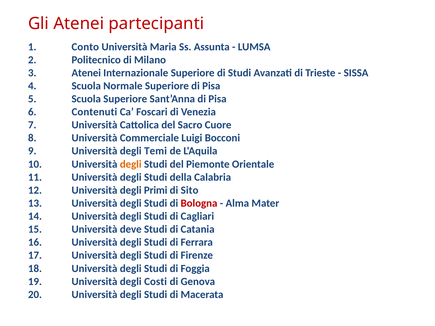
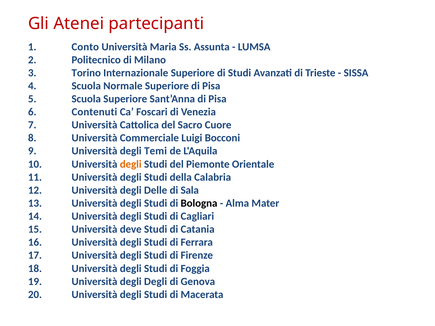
3 Atenei: Atenei -> Torino (86, 73)
Primi: Primi -> Delle (156, 190)
Sito: Sito -> Sala (190, 190)
Bologna colour: red -> black (199, 203)
degli Costi: Costi -> Degli (156, 282)
